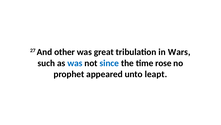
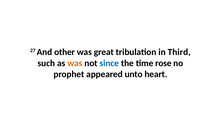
Wars: Wars -> Third (179, 52)
was colour: blue -> orange (75, 63)
leapt: leapt -> heart (156, 74)
